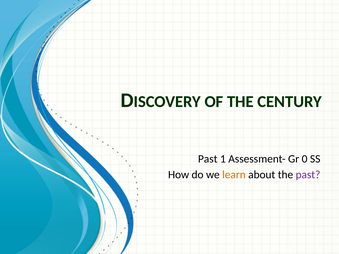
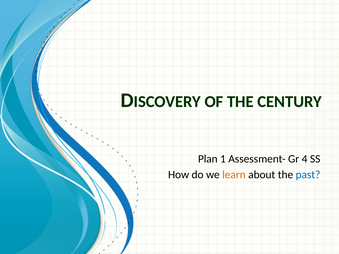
Past: Past -> Plan (208, 159)
0: 0 -> 4 (305, 159)
past colour: purple -> blue (308, 175)
